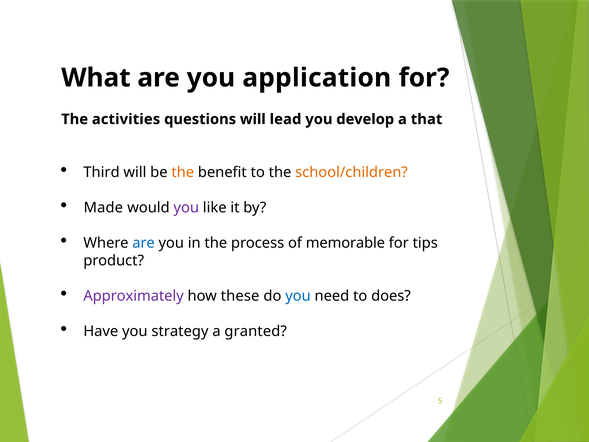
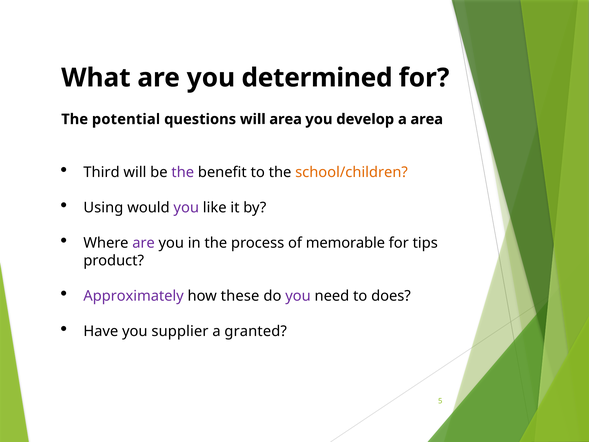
application: application -> determined (317, 78)
activities: activities -> potential (126, 119)
will lead: lead -> area (286, 119)
a that: that -> area (427, 119)
the colour: orange -> purple (183, 172)
Made: Made -> Using (103, 208)
are colour: blue -> purple (144, 243)
you colour: blue -> purple (298, 296)
strategy: strategy -> supplier (180, 331)
